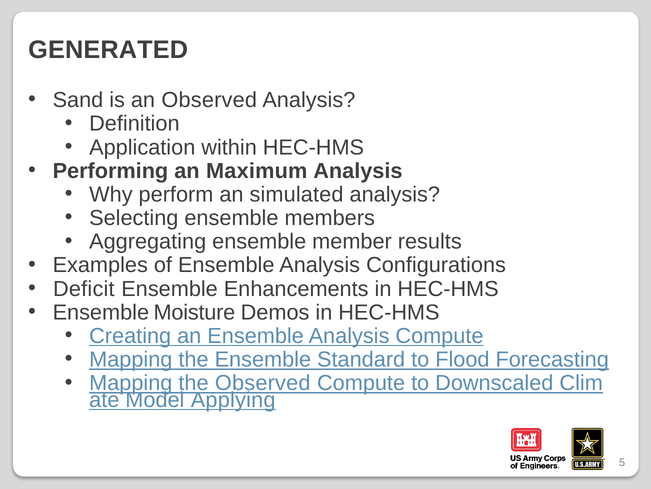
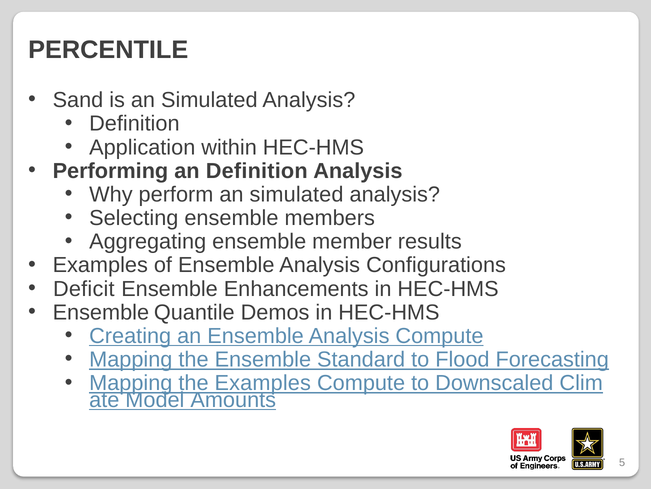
GENERATED: GENERATED -> PERCENTILE (108, 50)
is an Observed: Observed -> Simulated (209, 100)
an Maximum: Maximum -> Definition (257, 171)
Moisture: Moisture -> Quantile (194, 312)
the Observed: Observed -> Examples (263, 383)
Applying: Applying -> Amounts (233, 399)
